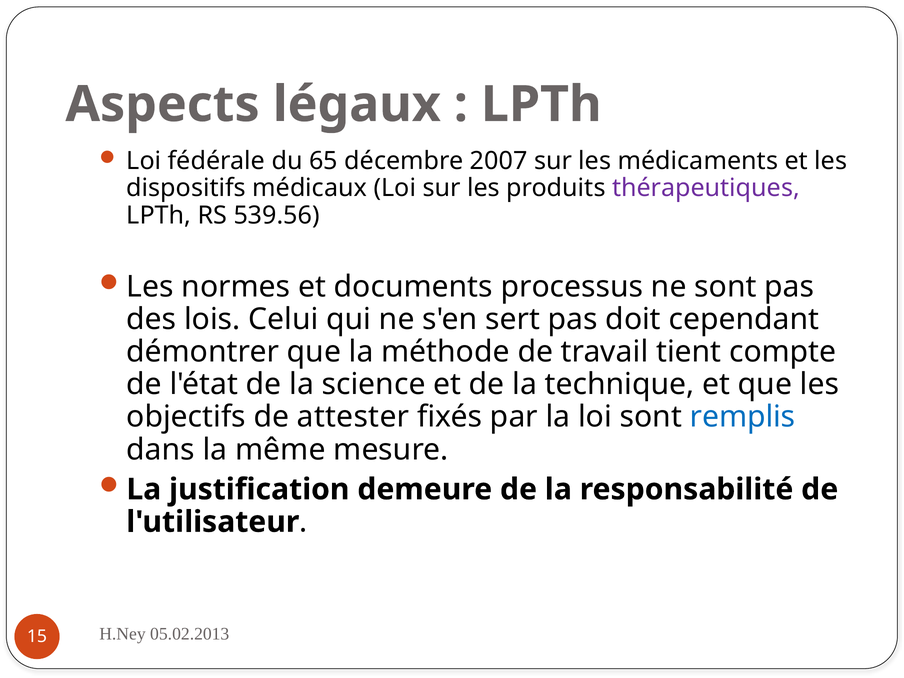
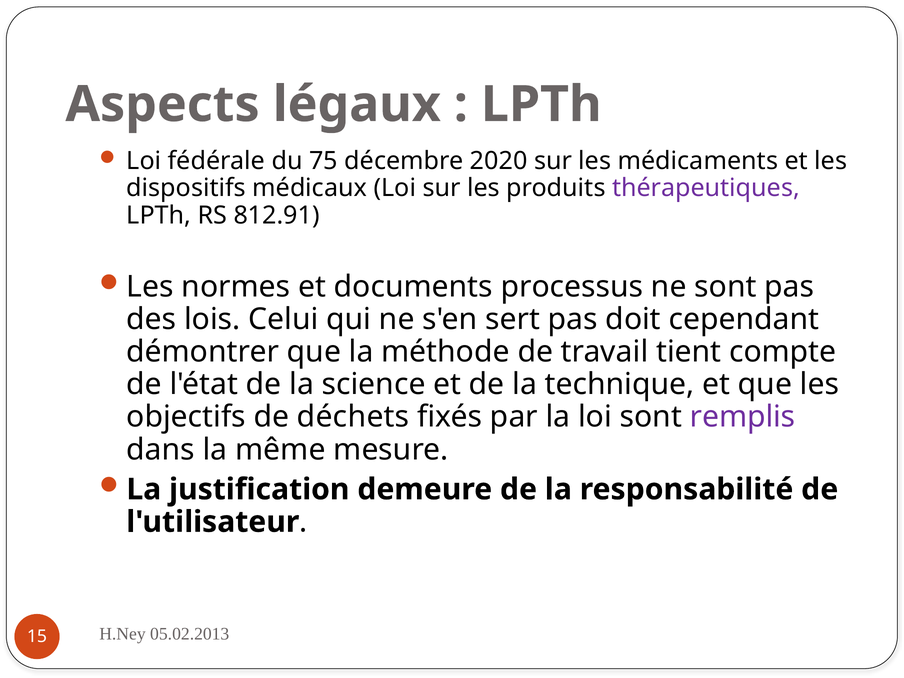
65: 65 -> 75 (323, 161)
2007: 2007 -> 2020 (499, 161)
539.56: 539.56 -> 812.91 (277, 215)
attester: attester -> déchets (353, 417)
remplis colour: blue -> purple (743, 417)
